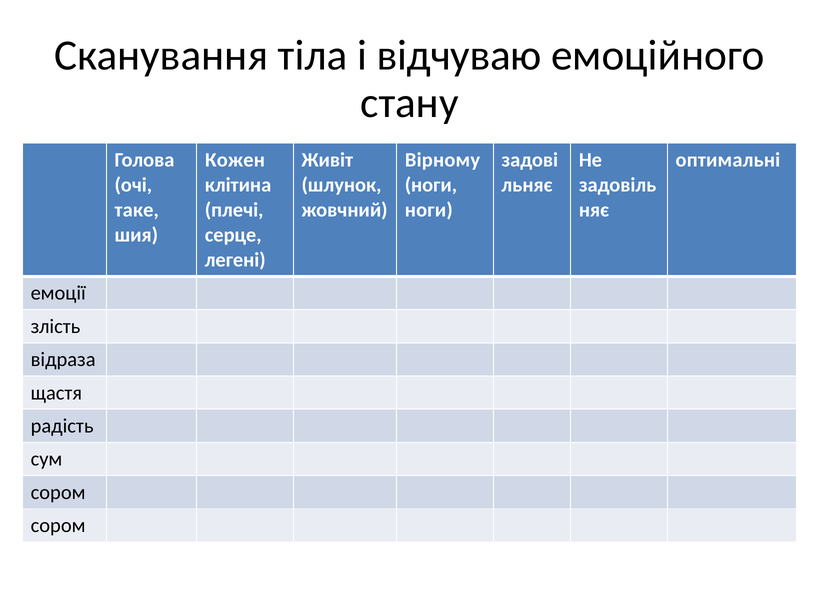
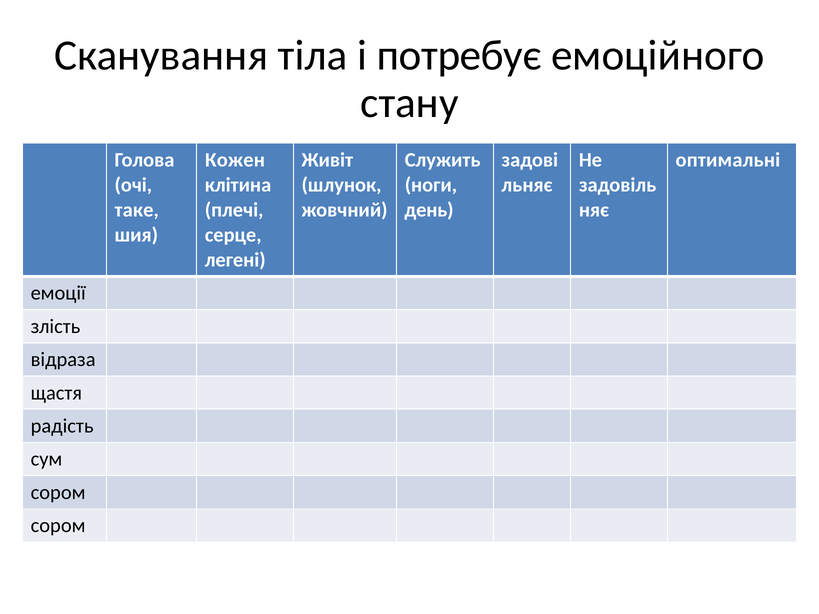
відчуваю: відчуваю -> потребує (459, 56)
Вірному: Вірному -> Служить (443, 160)
ноги: ноги -> день (429, 210)
